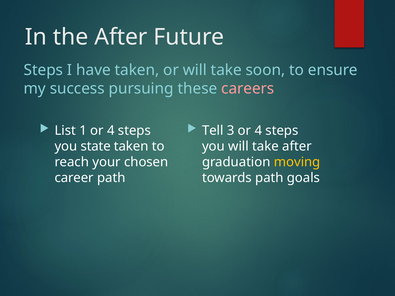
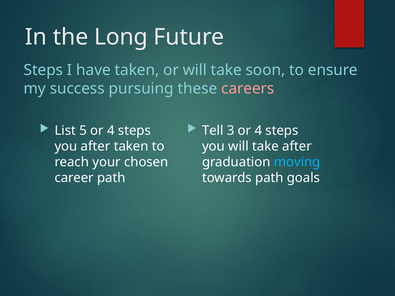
the After: After -> Long (121, 37)
1: 1 -> 5 (83, 131)
you state: state -> after (96, 146)
moving colour: yellow -> light blue (297, 162)
